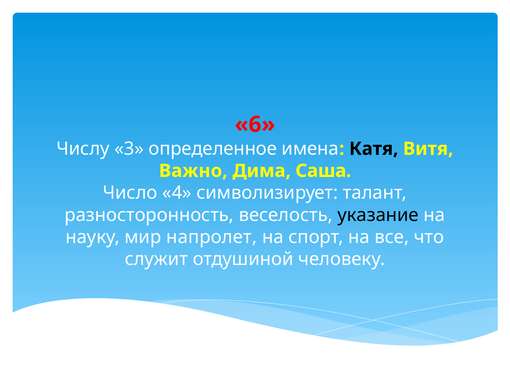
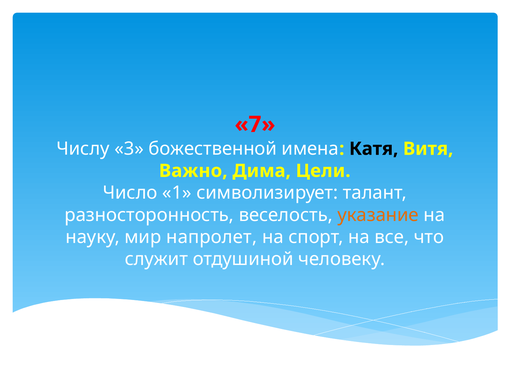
6: 6 -> 7 (255, 125)
определенное: определенное -> божественной (213, 149)
Саша: Саша -> Цели (323, 171)
4: 4 -> 1 (177, 193)
указание colour: black -> orange (378, 215)
